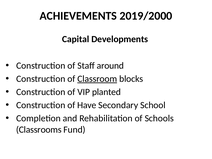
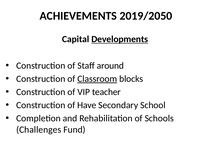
2019/2000: 2019/2000 -> 2019/2050 (146, 16)
Developments underline: none -> present (120, 39)
planted: planted -> teacher (106, 92)
Classrooms: Classrooms -> Challenges (39, 130)
